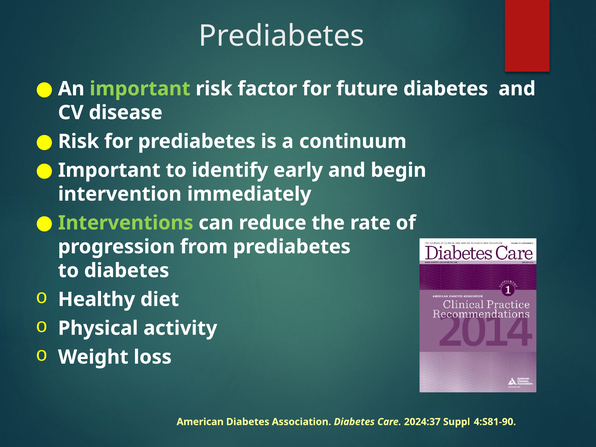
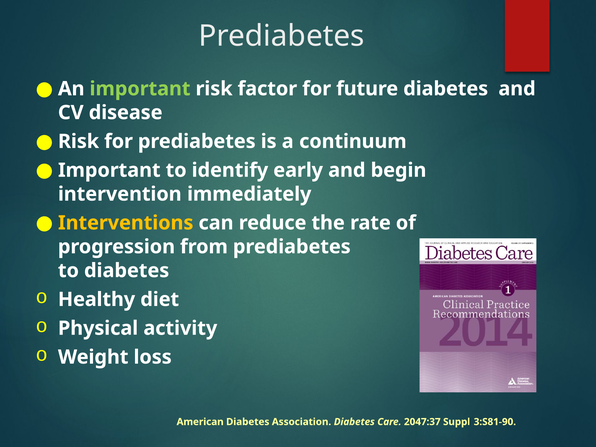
Interventions colour: light green -> yellow (126, 223)
2024:37: 2024:37 -> 2047:37 (422, 422)
4:S81-90: 4:S81-90 -> 3:S81-90 (495, 422)
